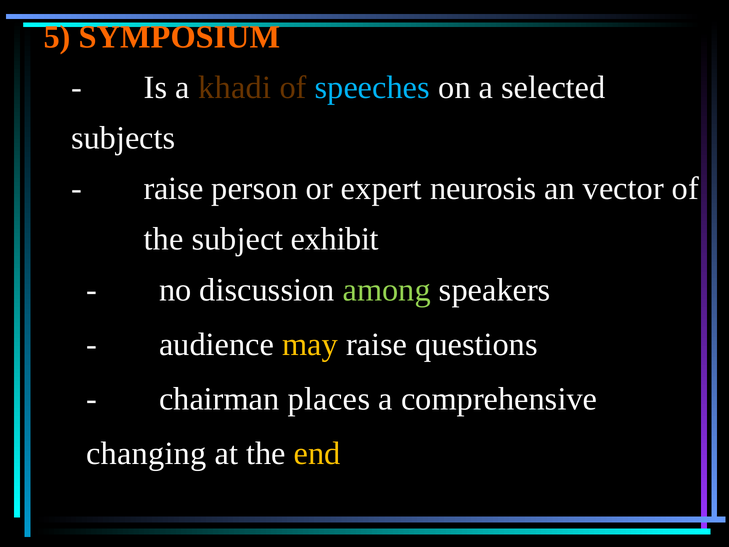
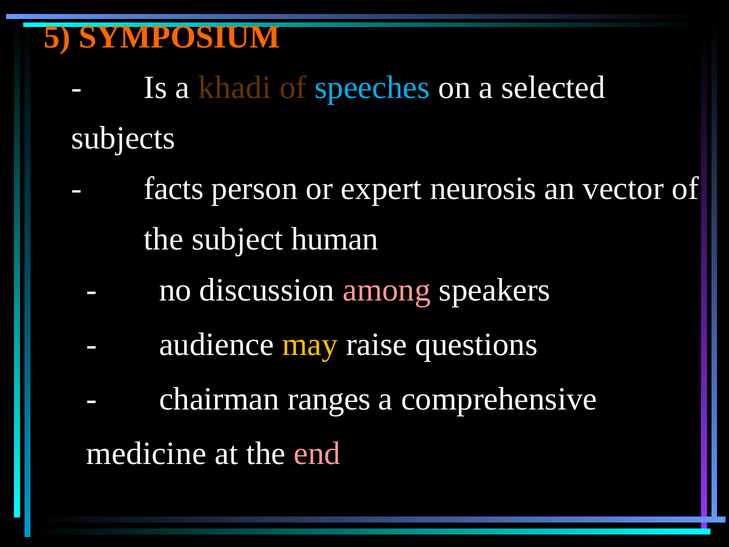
raise: raise -> facts (174, 189)
exhibit: exhibit -> human (335, 239)
among colour: light green -> pink (387, 290)
places: places -> ranges (329, 399)
changing: changing -> medicine (146, 453)
end colour: yellow -> pink (317, 453)
